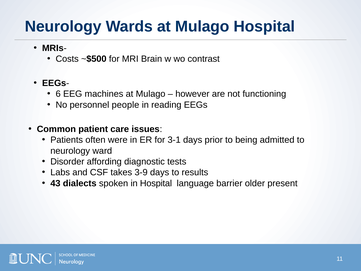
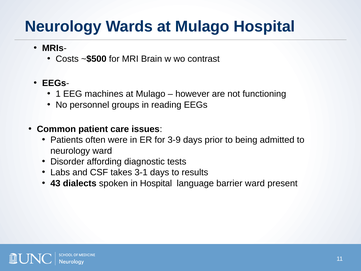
6: 6 -> 1 (58, 94)
people: people -> groups (126, 105)
3-1: 3-1 -> 3-9 (174, 140)
3-9: 3-9 -> 3-1 (141, 172)
barrier older: older -> ward (255, 183)
